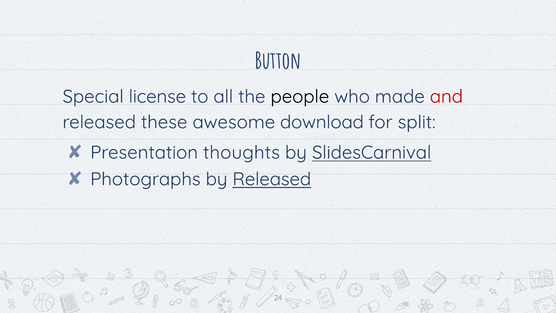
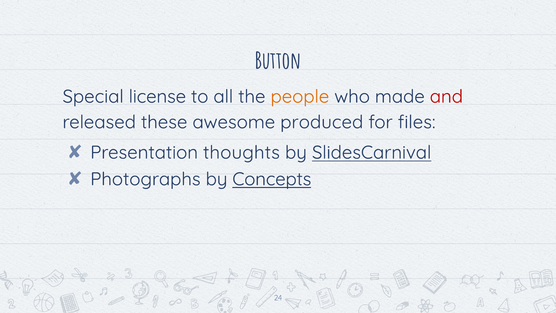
people colour: black -> orange (300, 97)
download: download -> produced (322, 122)
split: split -> files (417, 122)
by Released: Released -> Concepts (272, 179)
